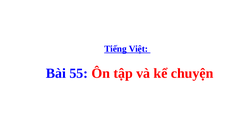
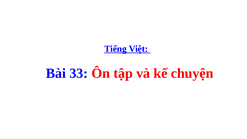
55: 55 -> 33 (79, 73)
